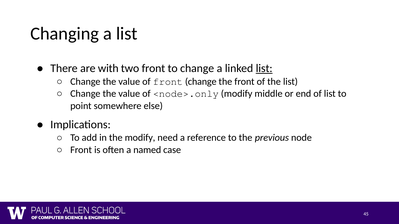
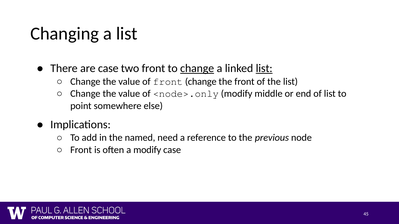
are with: with -> case (108, 68)
change underline: none -> present (197, 68)
the modify: modify -> named (140, 138)
a named: named -> modify (147, 150)
